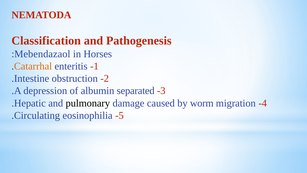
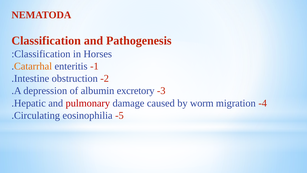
Mebendazaol: Mebendazaol -> Classification (42, 54)
separated: separated -> excretory (136, 91)
pulmonary colour: black -> red (88, 103)
